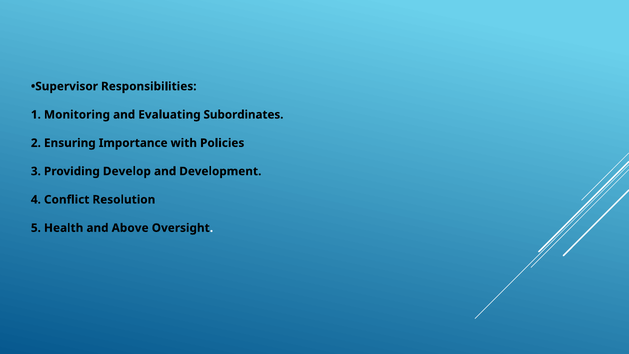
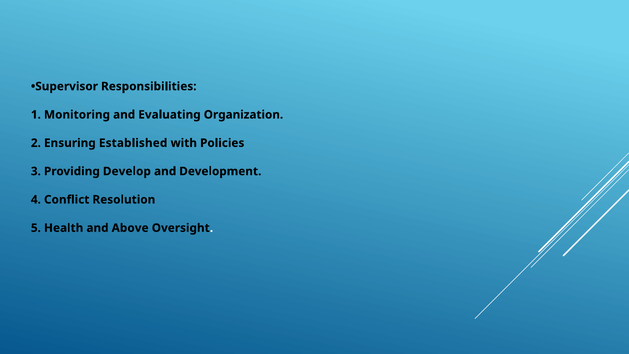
Subordinates: Subordinates -> Organization (243, 115)
Importance: Importance -> Established (133, 143)
